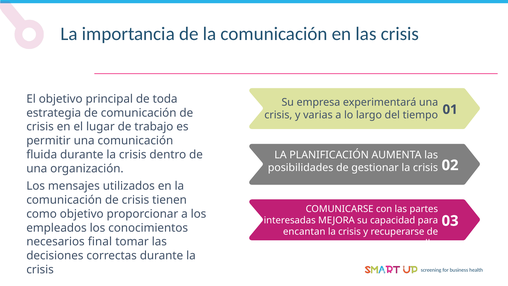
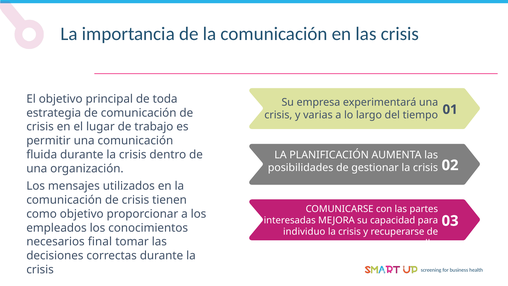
encantan: encantan -> individuo (304, 232)
